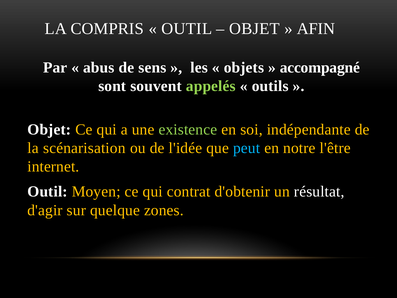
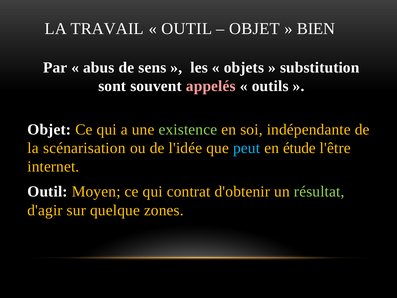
COMPRIS: COMPRIS -> TRAVAIL (107, 29)
AFIN: AFIN -> BIEN (316, 29)
accompagné: accompagné -> substitution (320, 67)
appelés colour: light green -> pink (211, 86)
notre: notre -> étude (299, 148)
résultat colour: white -> light green (319, 191)
